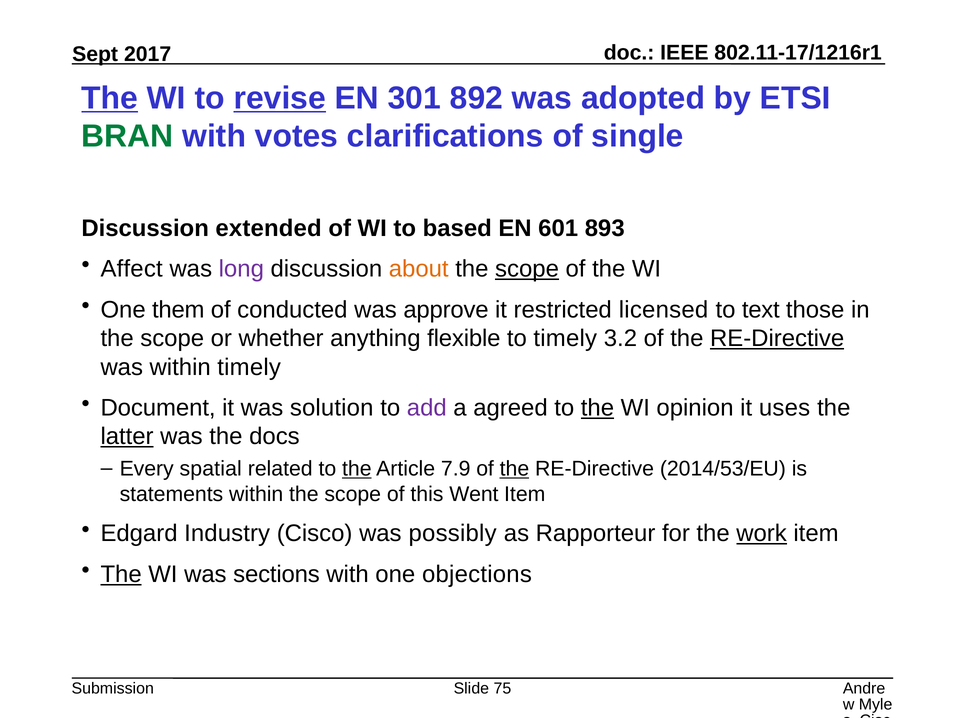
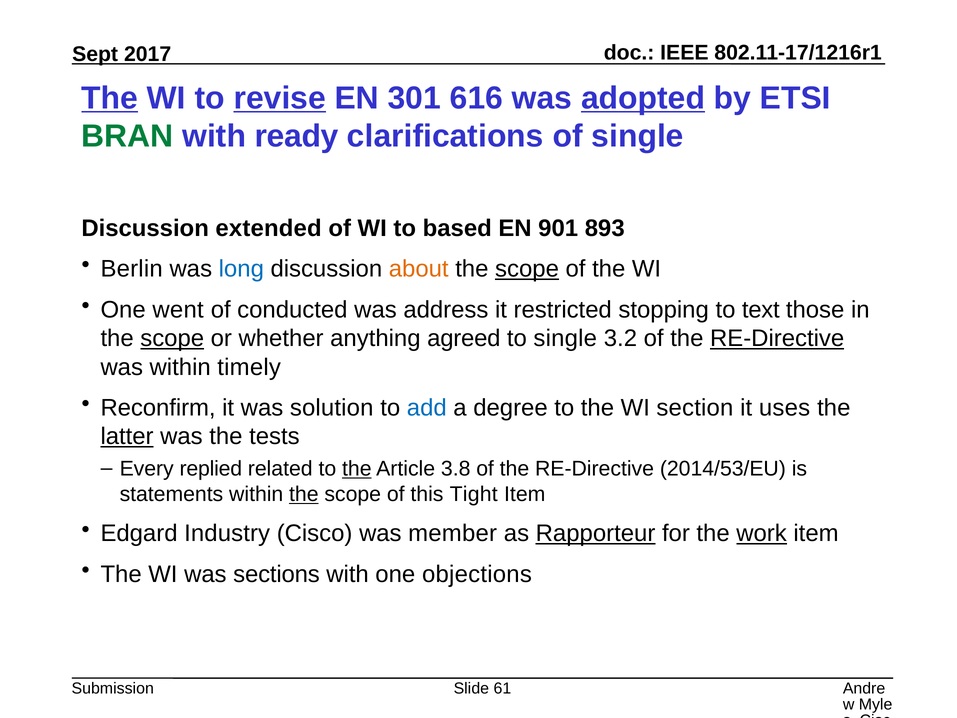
892: 892 -> 616 (476, 98)
adopted underline: none -> present (643, 98)
votes: votes -> ready (297, 136)
601: 601 -> 901 (558, 228)
Affect: Affect -> Berlin (132, 269)
long colour: purple -> blue (241, 269)
them: them -> went (178, 310)
approve: approve -> address (446, 310)
licensed: licensed -> stopping (664, 310)
scope underline: none -> present (172, 338)
flexible: flexible -> agreed (464, 338)
to timely: timely -> single (565, 338)
Document: Document -> Reconfirm (158, 408)
add colour: purple -> blue (427, 408)
agreed: agreed -> degree (510, 408)
the underline: present -> none (597, 408)
opinion: opinion -> section (695, 408)
docs: docs -> tests (274, 436)
spatial: spatial -> replied (211, 469)
7.9: 7.9 -> 3.8 (456, 469)
the underline: present -> none (514, 469)
the underline: none -> present (304, 494)
Went: Went -> Tight (474, 494)
possibly: possibly -> member (453, 533)
Rapporteur underline: none -> present (596, 533)
The underline: present -> none (121, 574)
75: 75 -> 61 (502, 688)
